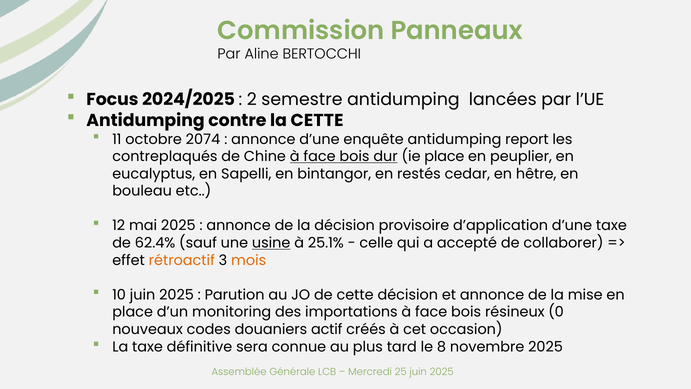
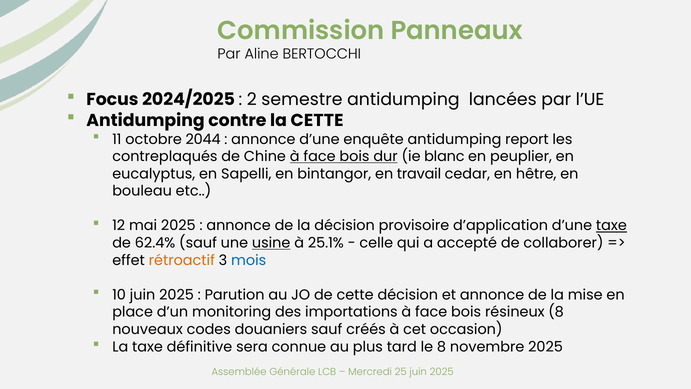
2074: 2074 -> 2044 (203, 139)
ie place: place -> blanc (444, 156)
restés: restés -> travail (419, 174)
taxe underline: none -> present (611, 226)
mois colour: orange -> blue (249, 260)
résineux 0: 0 -> 8 (556, 312)
douaniers actif: actif -> sauf (327, 329)
